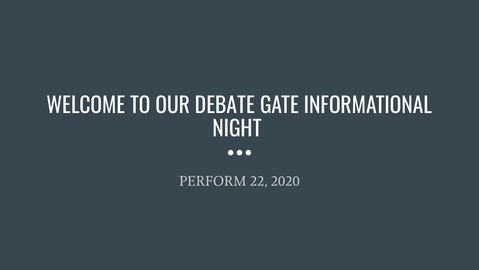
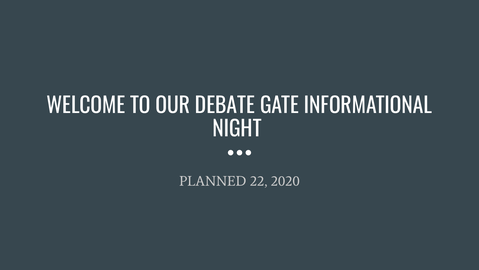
PERFORM: PERFORM -> PLANNED (213, 181)
